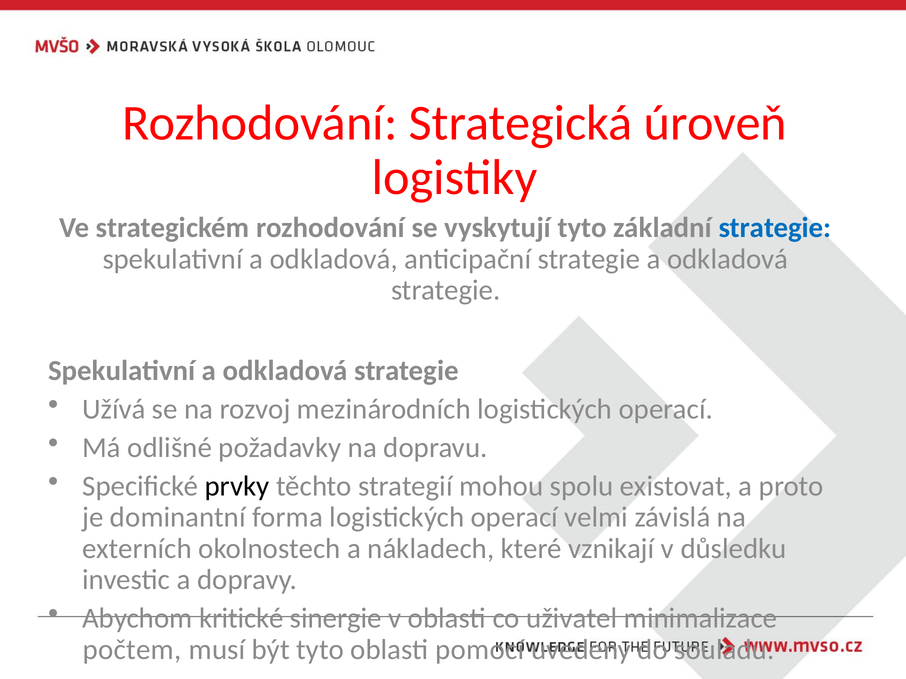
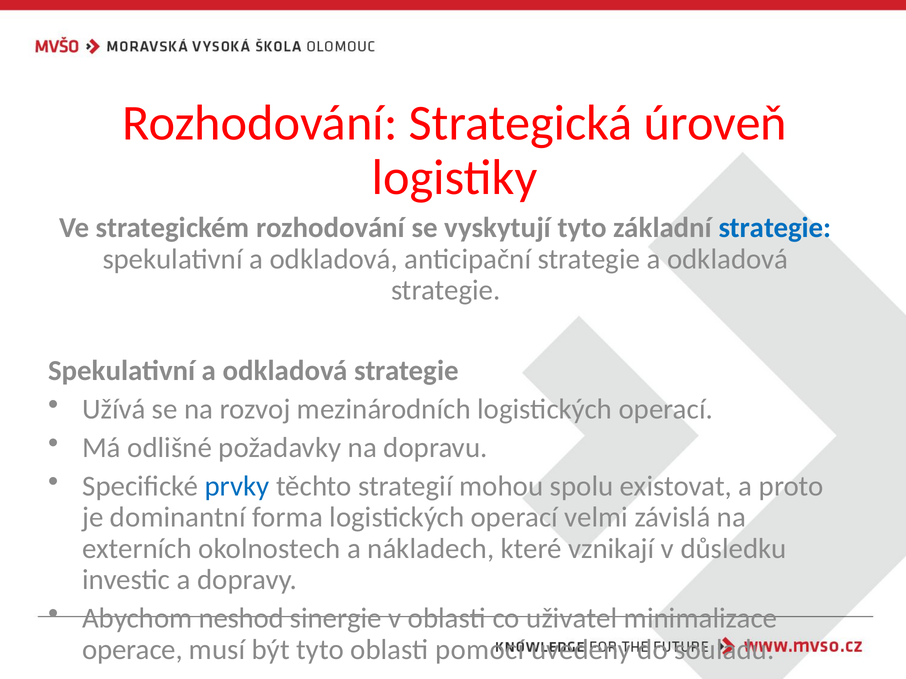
prvky colour: black -> blue (237, 487)
kritické: kritické -> neshod (241, 619)
počtem: počtem -> operace (132, 650)
